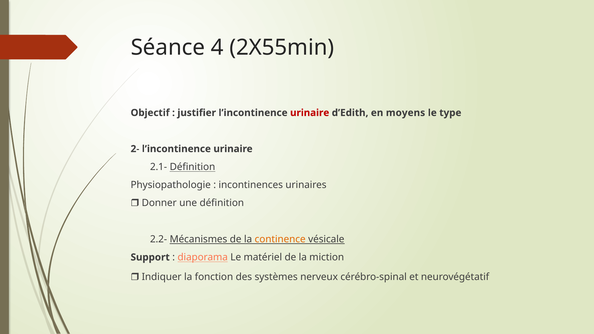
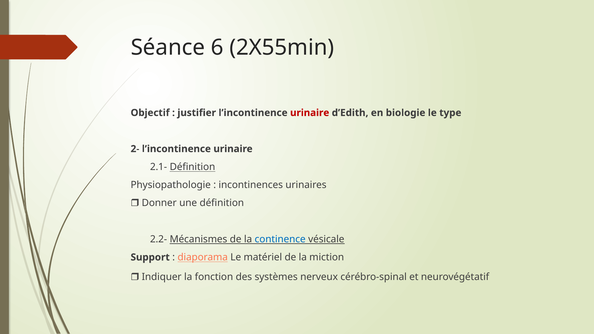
4: 4 -> 6 (217, 48)
moyens: moyens -> biologie (406, 113)
continence colour: orange -> blue (280, 239)
